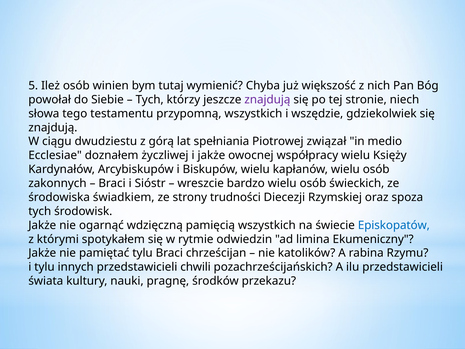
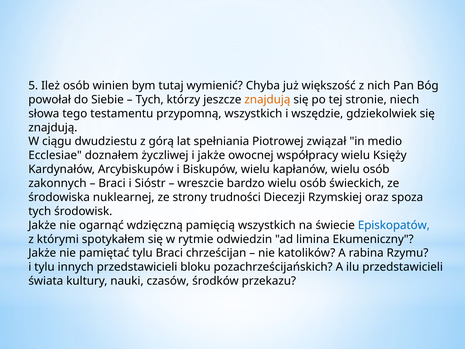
znajdują colour: purple -> orange (267, 100)
świadkiem: świadkiem -> nuklearnej (124, 197)
chwili: chwili -> bloku (196, 267)
pragnę: pragnę -> czasów (168, 281)
